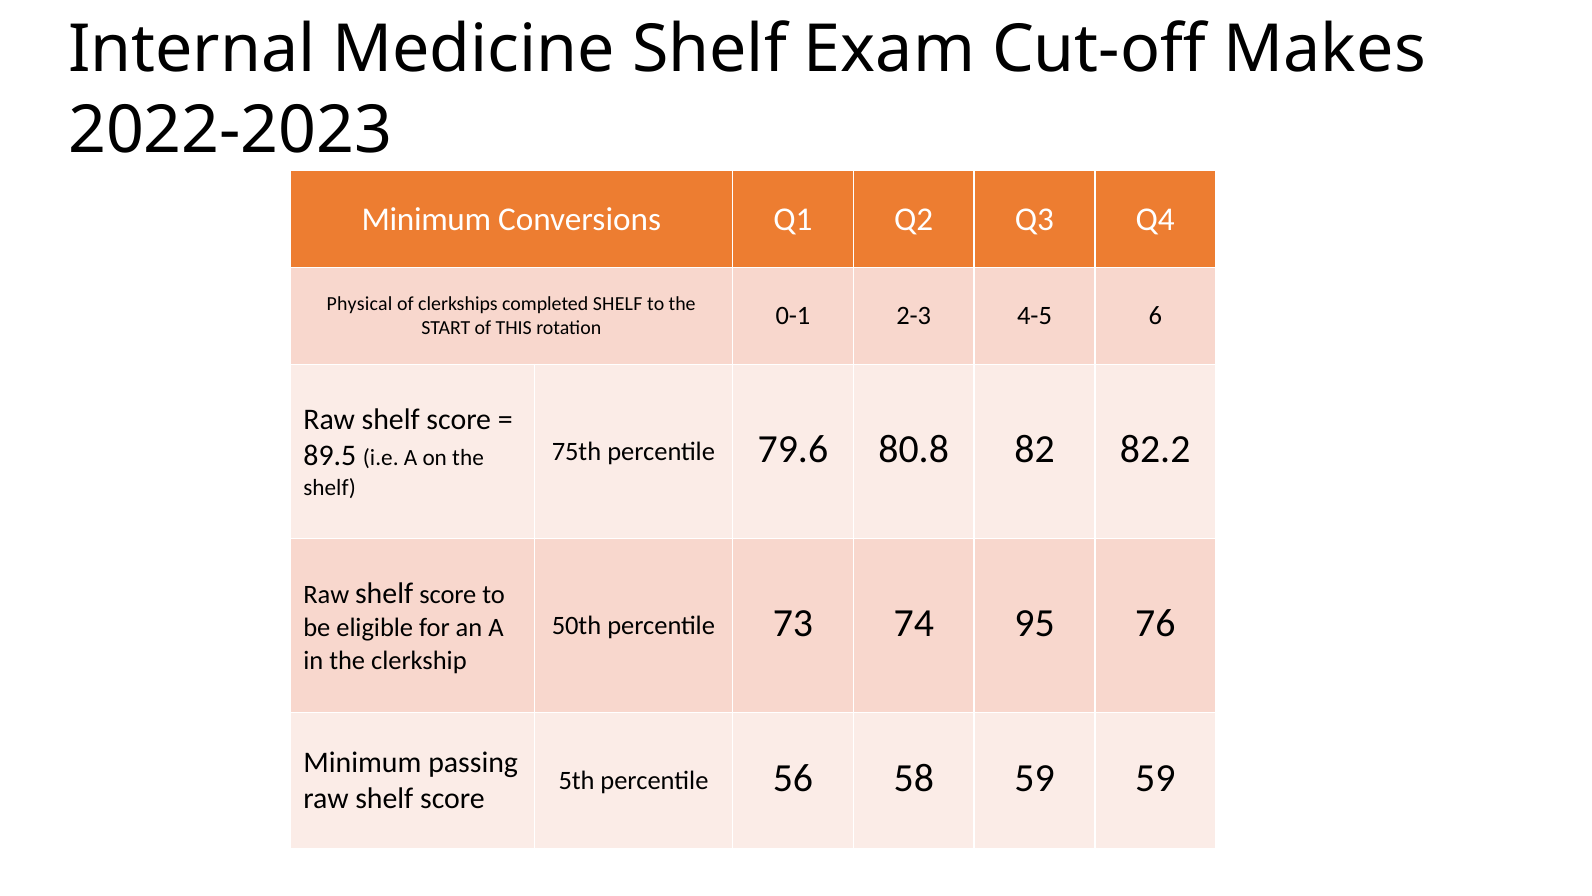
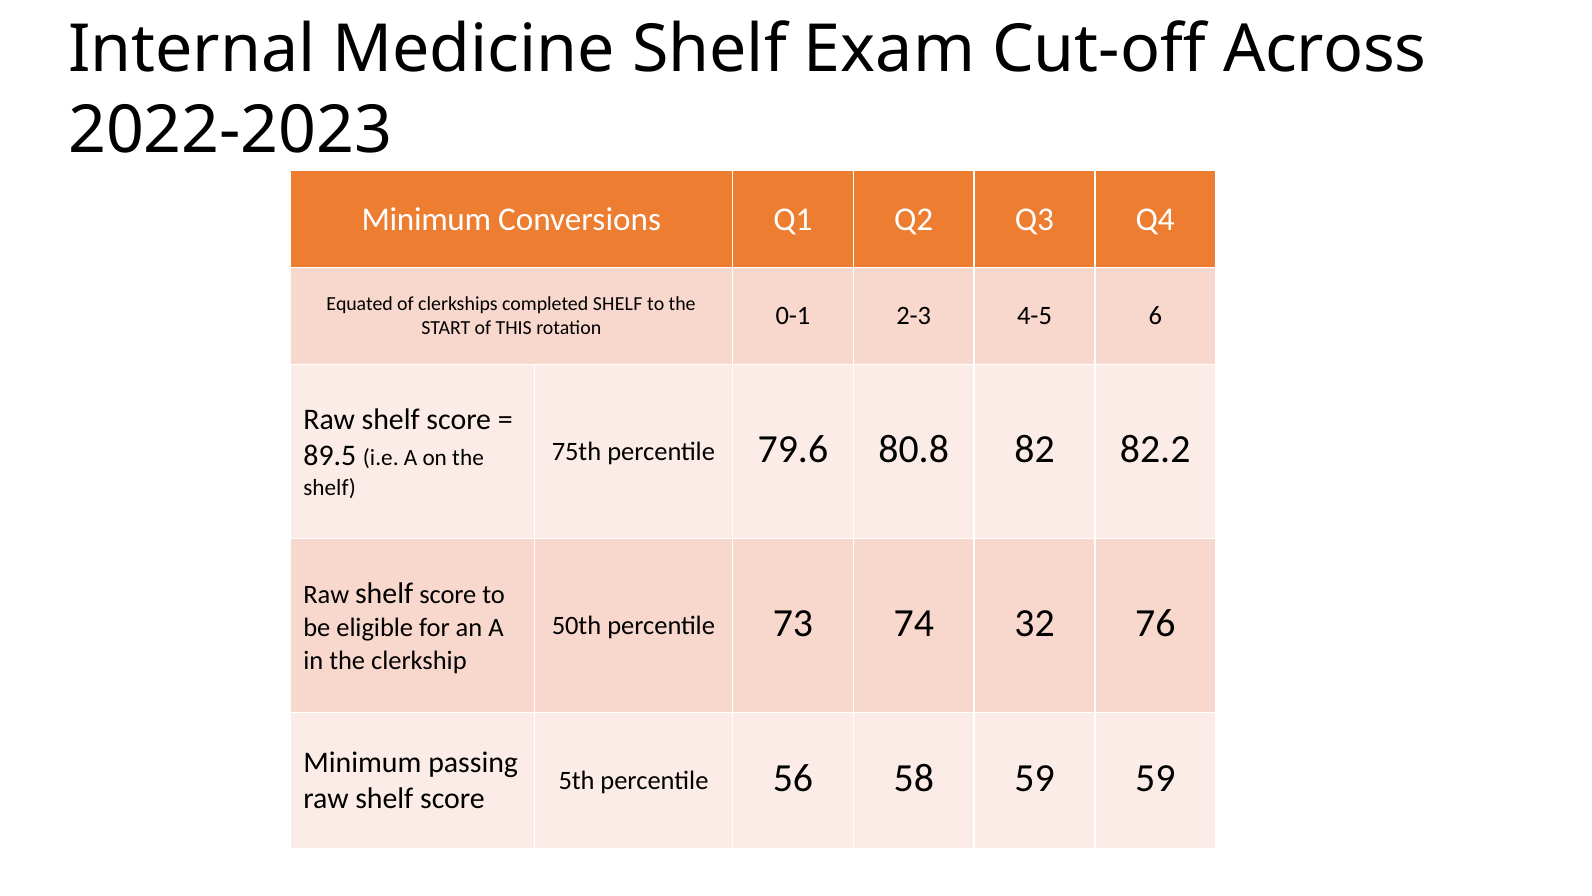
Makes: Makes -> Across (1325, 49)
Physical: Physical -> Equated (360, 304)
95: 95 -> 32 (1035, 623)
